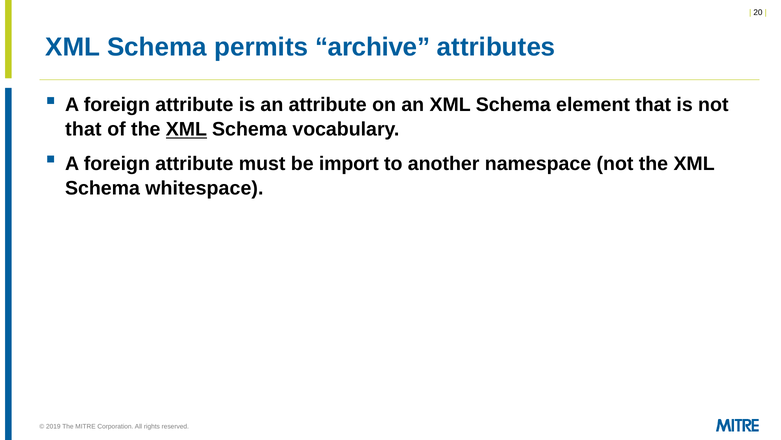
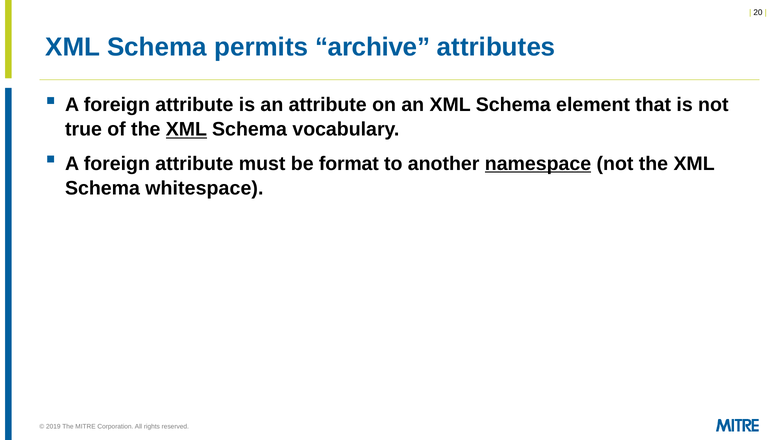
that: that -> true (84, 129)
import: import -> format (349, 163)
namespace underline: none -> present (538, 163)
